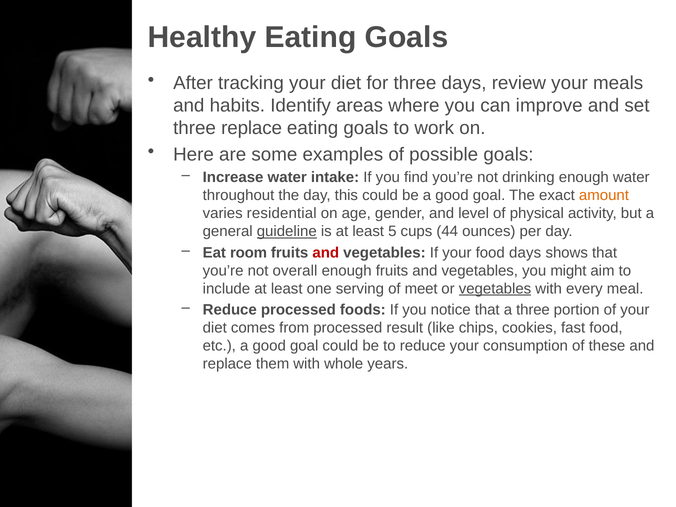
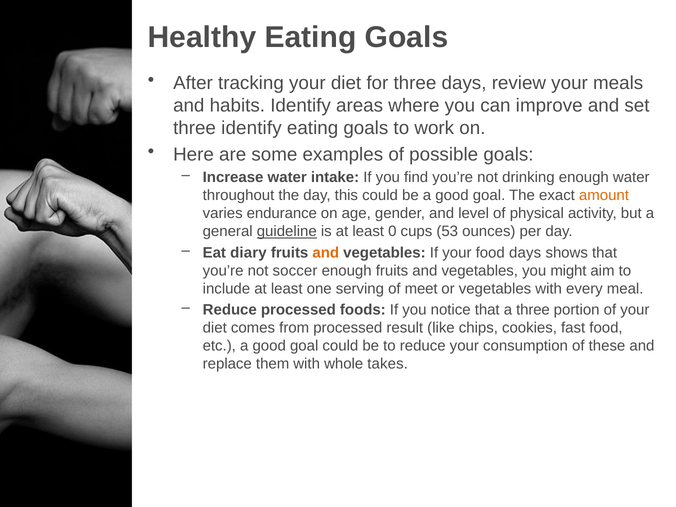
three replace: replace -> identify (251, 128)
residential: residential -> endurance (282, 214)
5: 5 -> 0 (392, 232)
44: 44 -> 53 (447, 232)
room: room -> diary (248, 253)
and colour: red -> orange (326, 253)
overall: overall -> soccer (295, 271)
vegetables underline: present -> none (495, 289)
years: years -> takes (388, 364)
